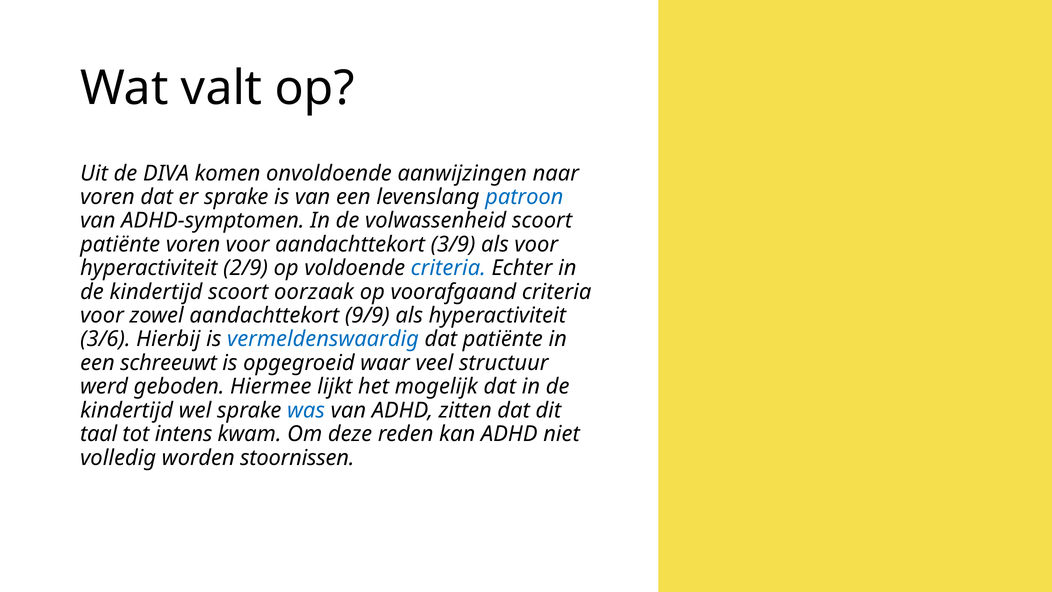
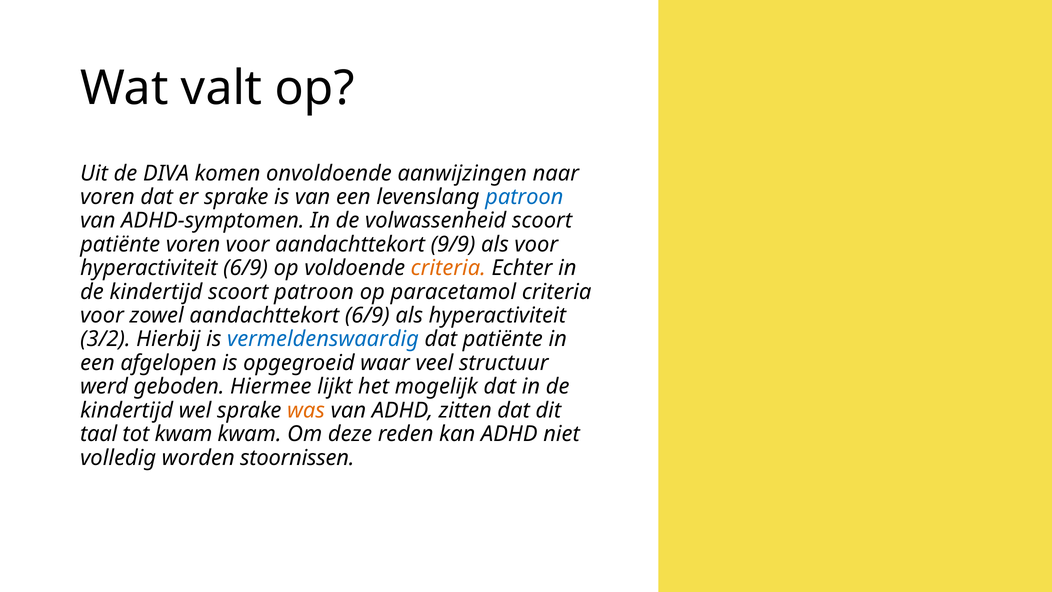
3/9: 3/9 -> 9/9 (453, 244)
hyperactiviteit 2/9: 2/9 -> 6/9 (246, 268)
criteria colour: blue -> orange (448, 268)
scoort oorzaak: oorzaak -> patroon (314, 292)
voorafgaand: voorafgaand -> paracetamol (453, 292)
aandachttekort 9/9: 9/9 -> 6/9 (367, 315)
3/6: 3/6 -> 3/2 (105, 339)
schreeuwt: schreeuwt -> afgelopen (169, 363)
was colour: blue -> orange (306, 410)
tot intens: intens -> kwam (184, 434)
